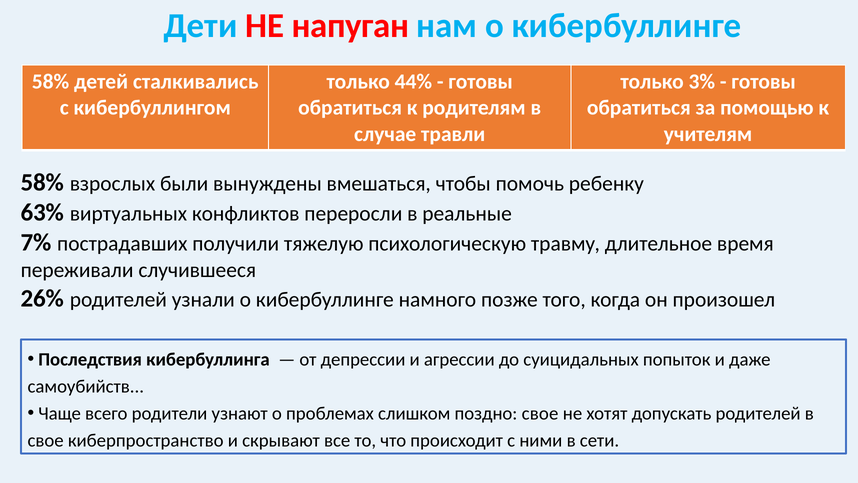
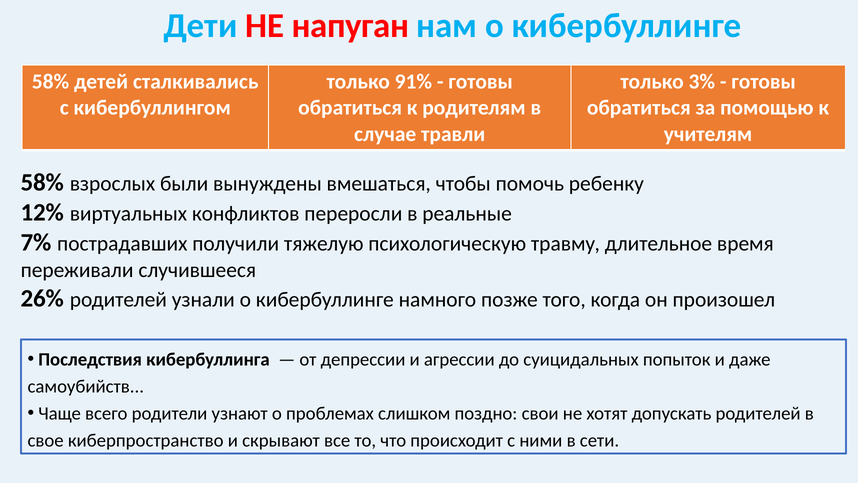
44%: 44% -> 91% (413, 81)
63%: 63% -> 12% (42, 212)
поздно свое: свое -> свои (540, 413)
